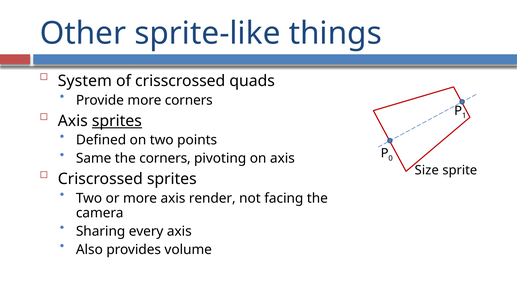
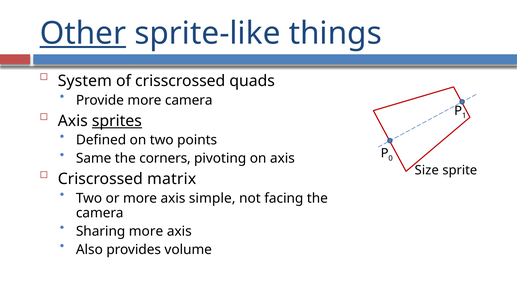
Other underline: none -> present (83, 33)
more corners: corners -> camera (189, 100)
Criscrossed sprites: sprites -> matrix (172, 179)
render: render -> simple (212, 198)
Sharing every: every -> more (146, 231)
